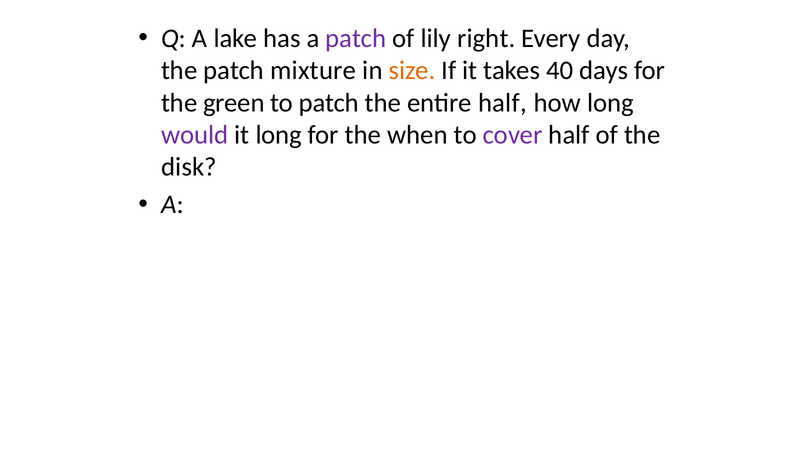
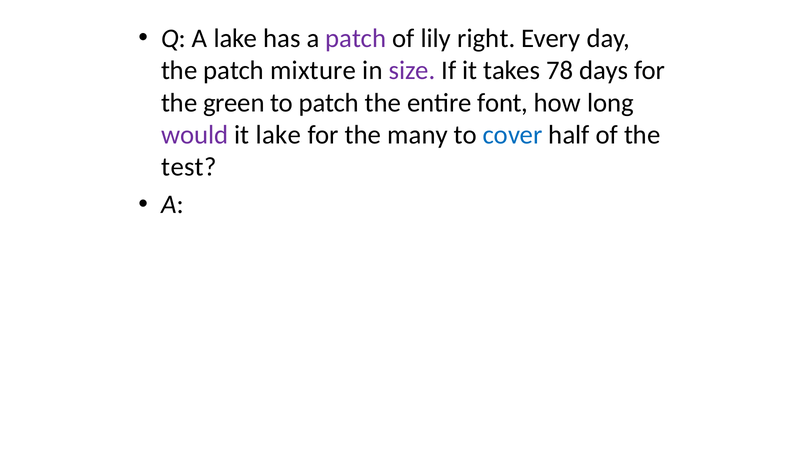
size colour: orange -> purple (412, 71)
40: 40 -> 78 (560, 71)
entire half: half -> font (503, 103)
it long: long -> lake (278, 135)
when: when -> many (417, 135)
cover colour: purple -> blue (513, 135)
disk: disk -> test (189, 167)
